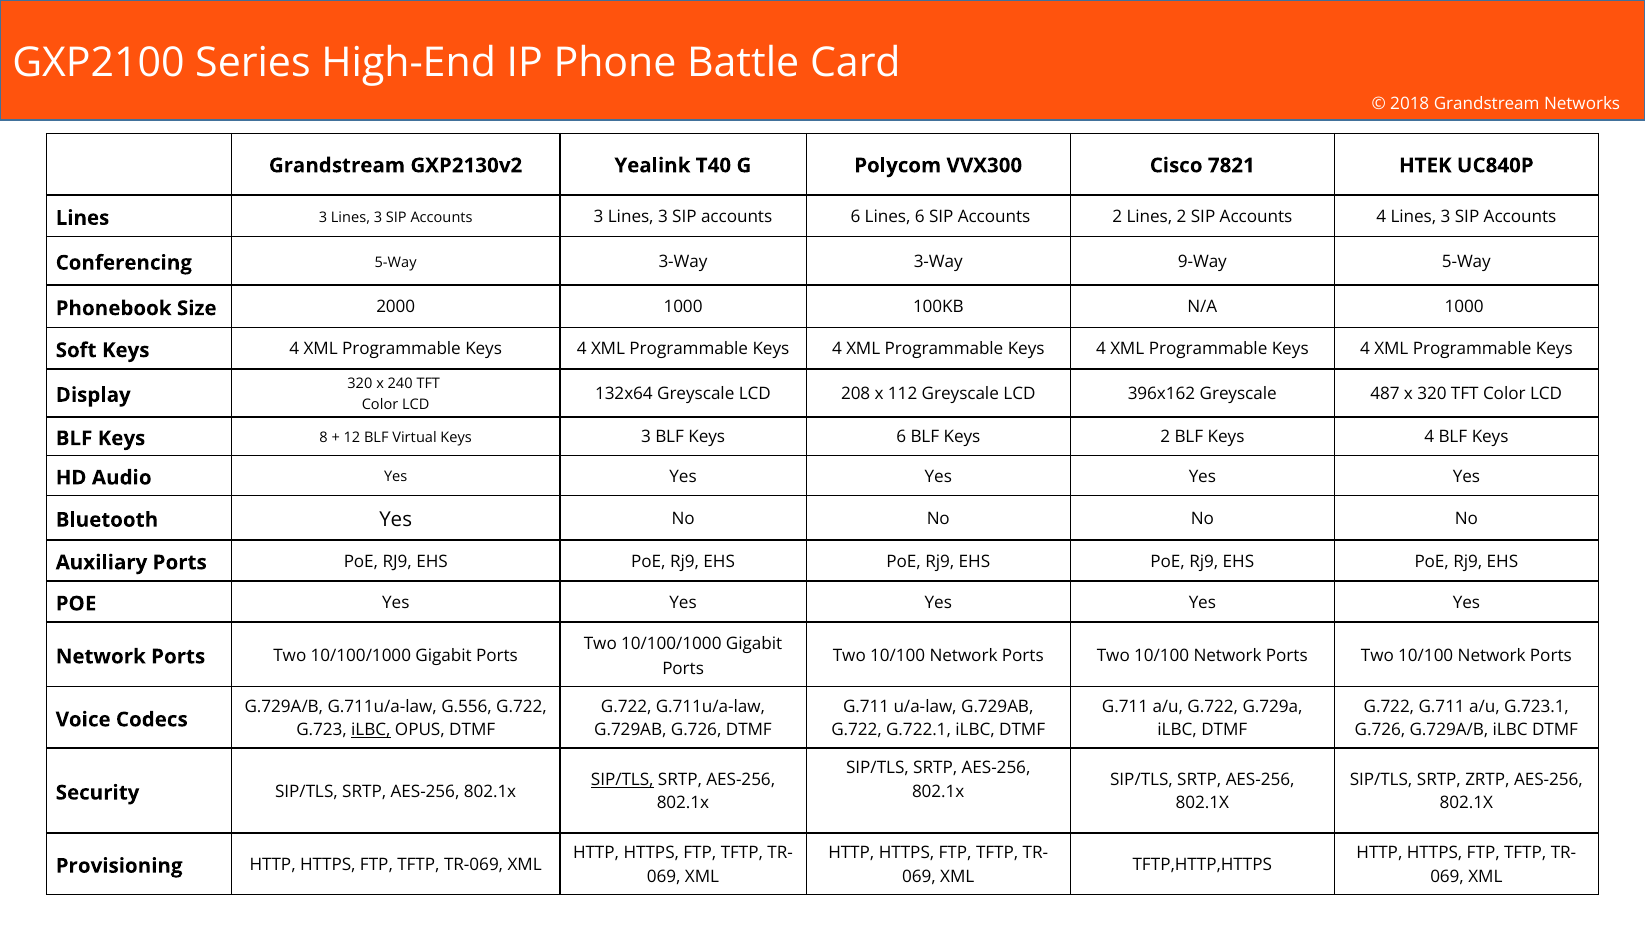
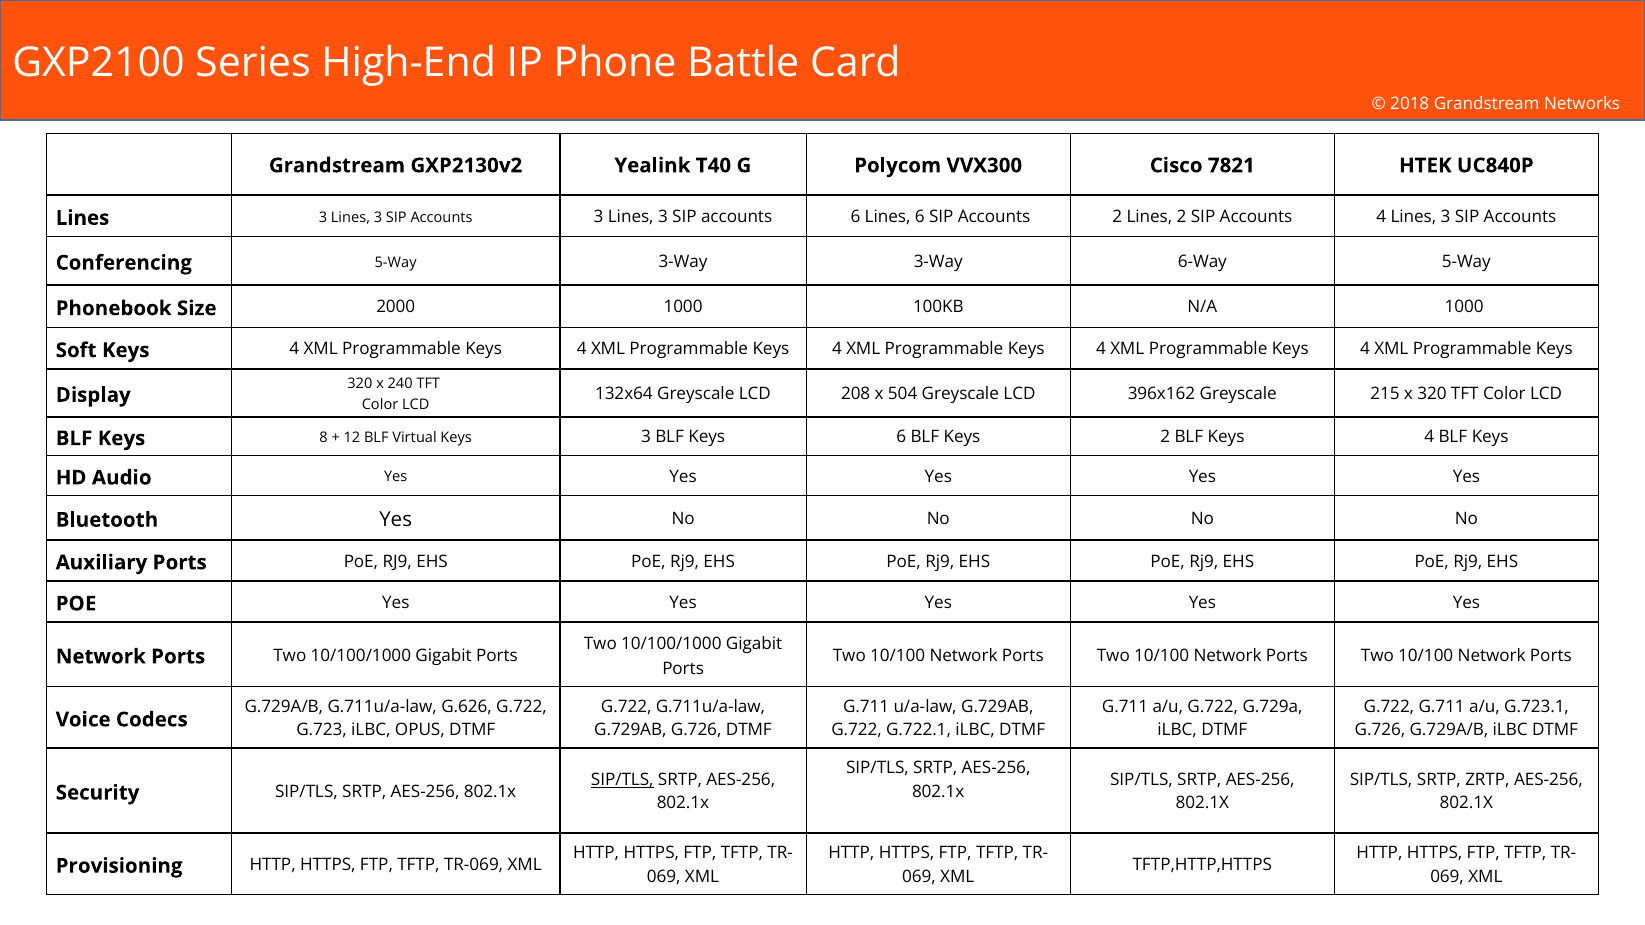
9-Way: 9-Way -> 6-Way (1202, 262)
112: 112 -> 504 (903, 394)
487: 487 -> 215 (1385, 394)
G.556: G.556 -> G.626 (467, 707)
iLBC underline: present -> none (371, 730)
